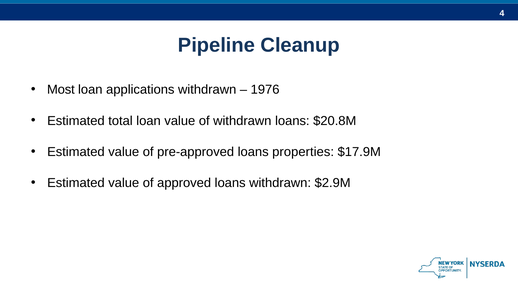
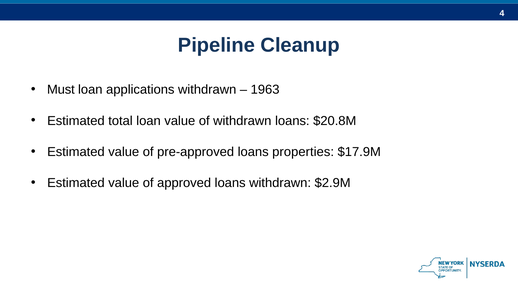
Most: Most -> Must (61, 90)
1976: 1976 -> 1963 (265, 90)
